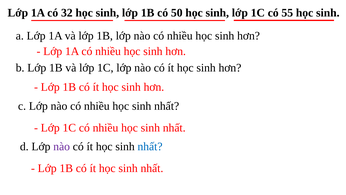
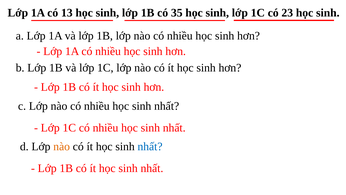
32: 32 -> 13 (67, 13)
50: 50 -> 35 (177, 13)
55: 55 -> 23 (287, 13)
nào colour: purple -> orange (62, 146)
